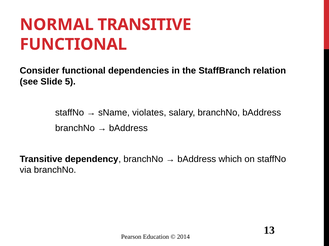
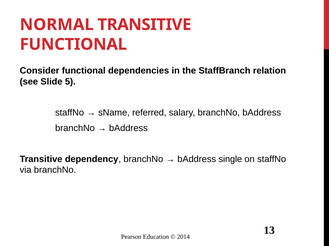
violates: violates -> referred (149, 113)
which: which -> single (230, 160)
